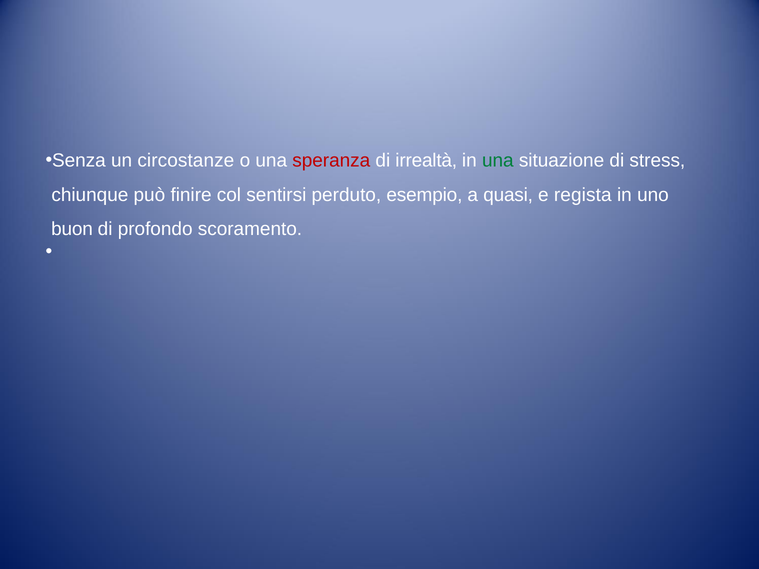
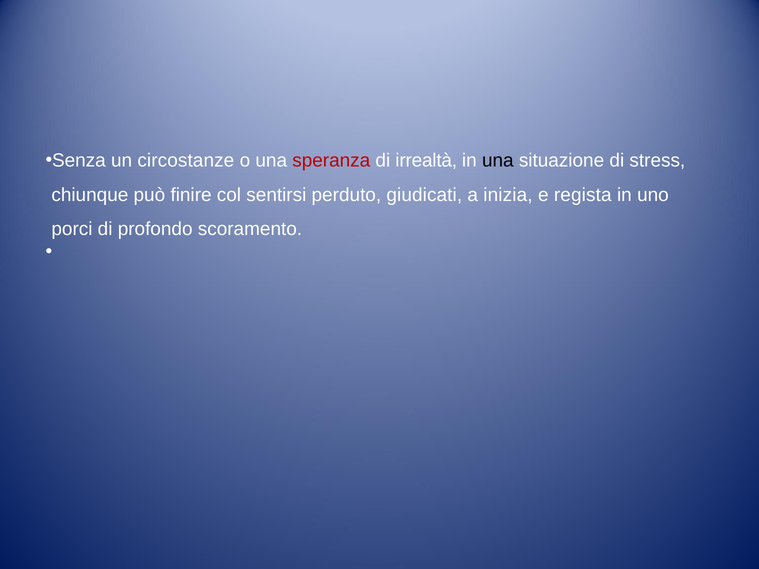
una colour: green -> black (498, 161)
esempio: esempio -> giudicati (424, 195)
quasi: quasi -> inizia (508, 195)
buon: buon -> porci (72, 229)
